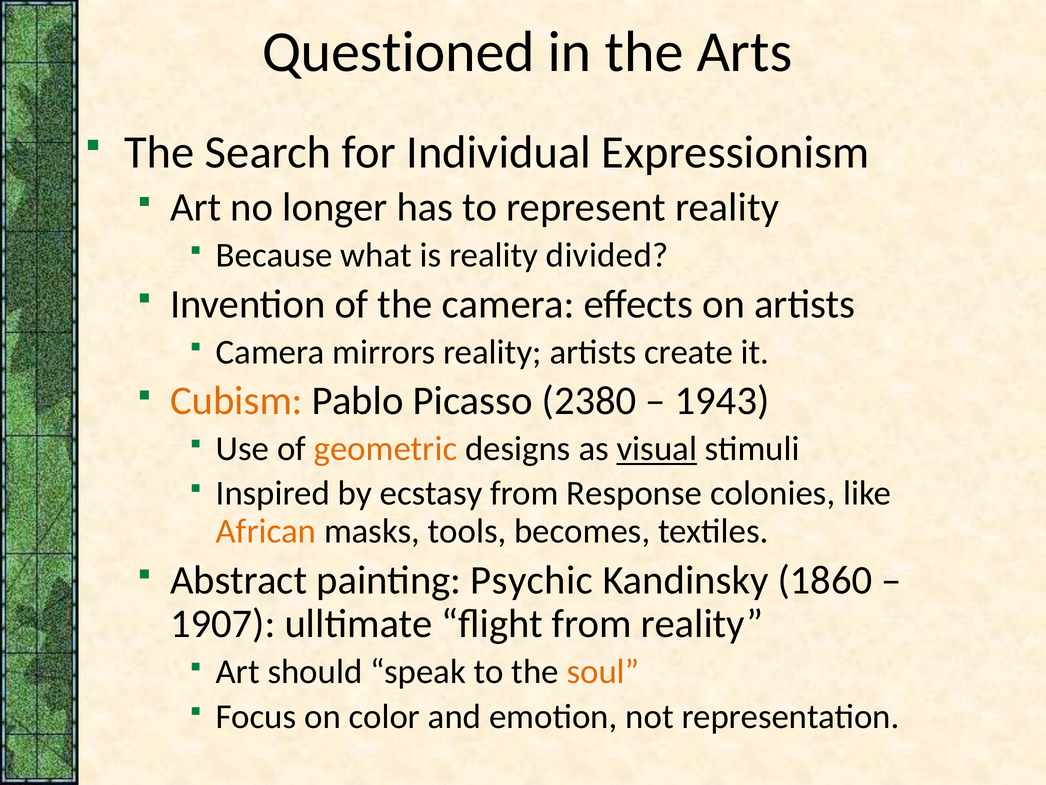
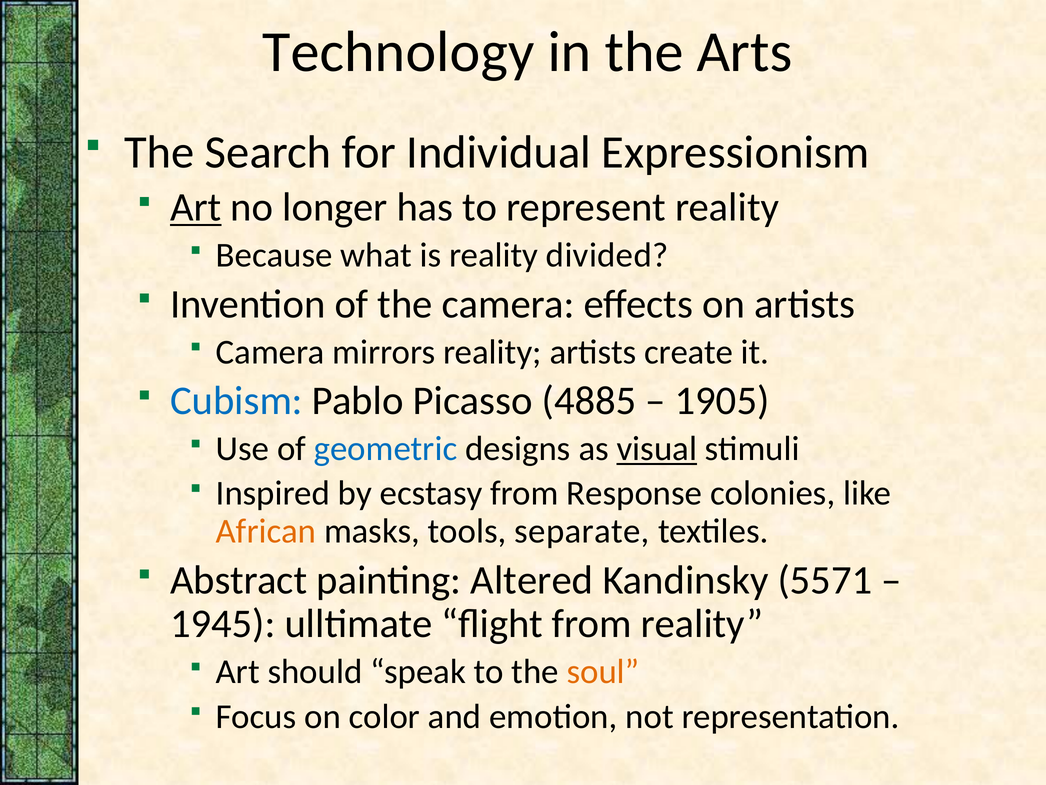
Questioned: Questioned -> Technology (398, 52)
Art underline: none -> present (196, 207)
Cubism colour: orange -> blue (236, 401)
2380: 2380 -> 4885 (589, 401)
1943: 1943 -> 1905 (722, 401)
geometric colour: orange -> blue (386, 449)
becomes: becomes -> separate (582, 531)
Psychic: Psychic -> Altered (532, 580)
1860: 1860 -> 5571 (825, 580)
1907: 1907 -> 1945 (223, 624)
